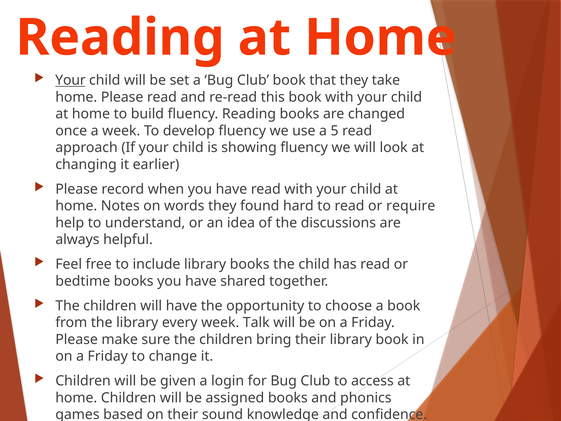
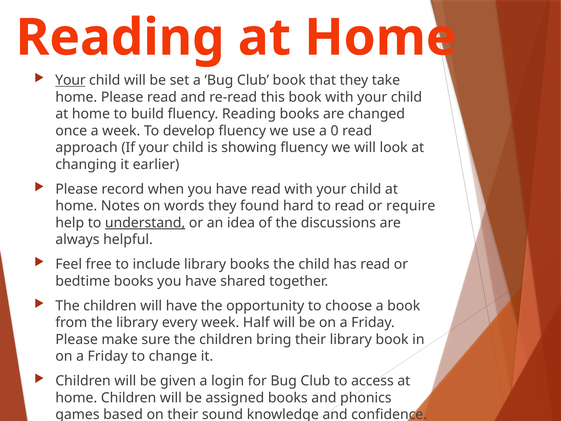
5: 5 -> 0 (335, 131)
understand underline: none -> present (145, 223)
Talk: Talk -> Half (256, 322)
